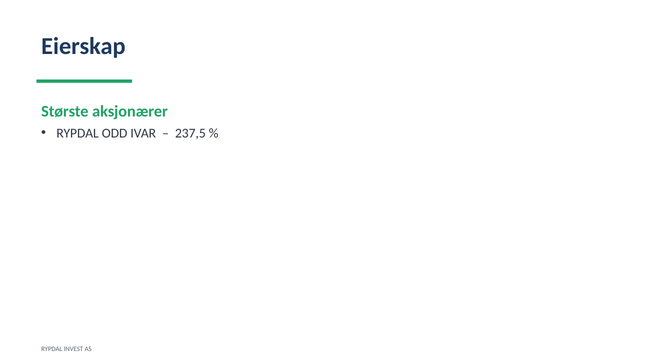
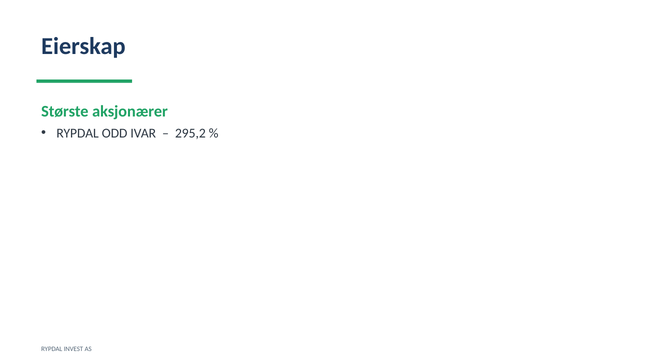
237,5: 237,5 -> 295,2 (190, 133)
